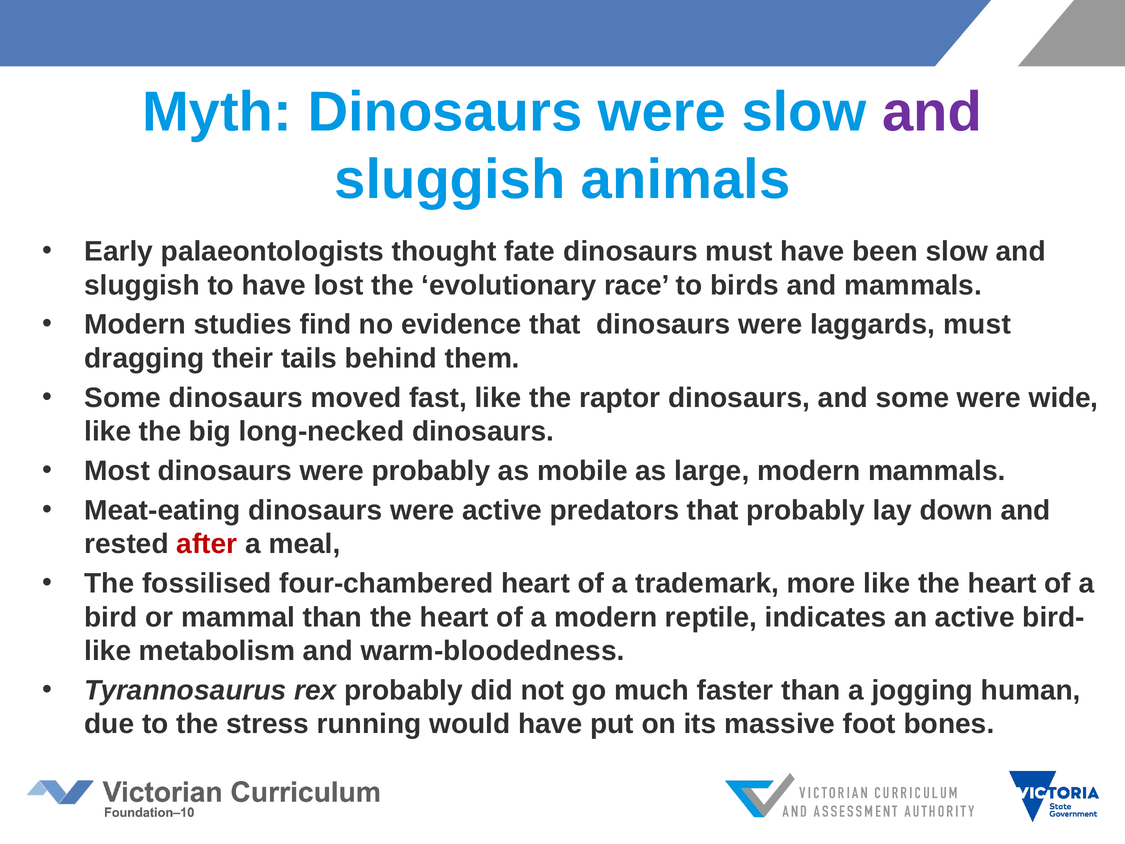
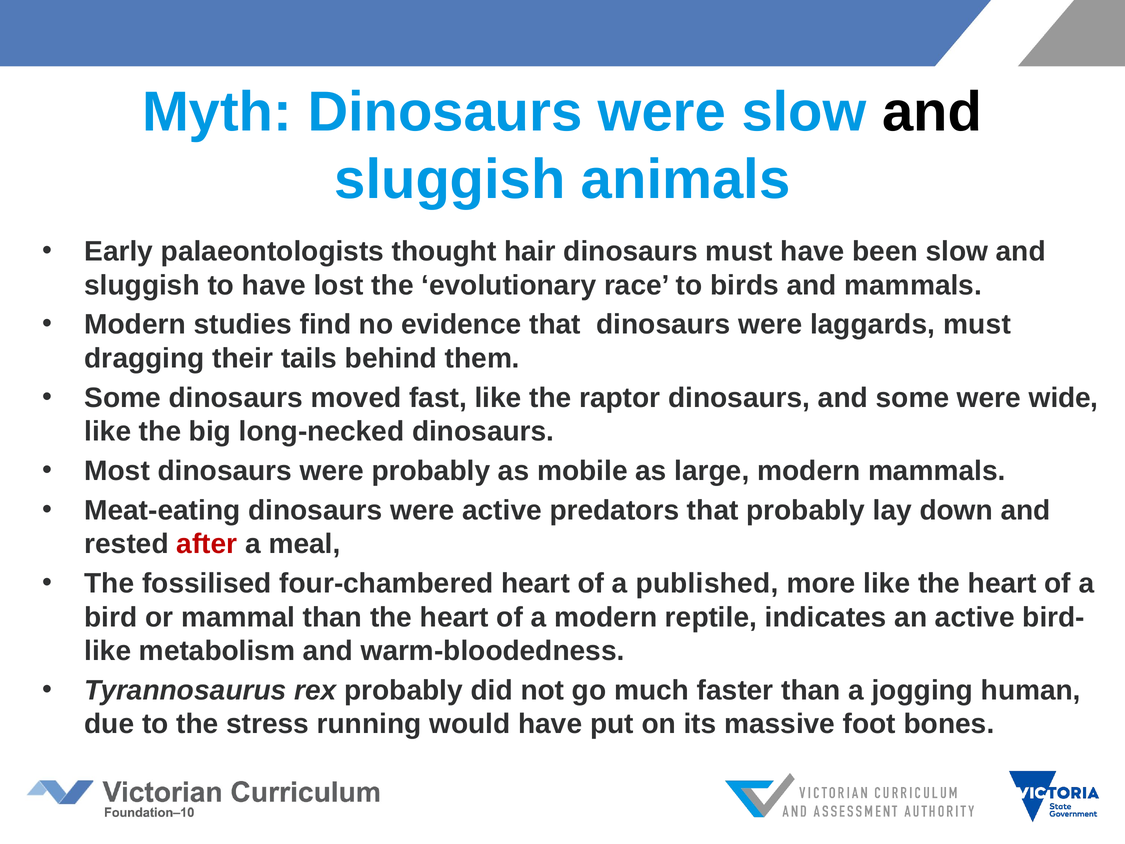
and colour: purple -> black (932, 112)
fate: fate -> hair (530, 251)
trademark: trademark -> published (707, 583)
